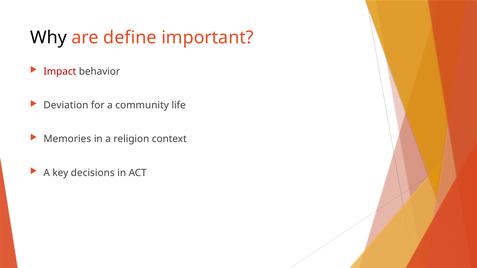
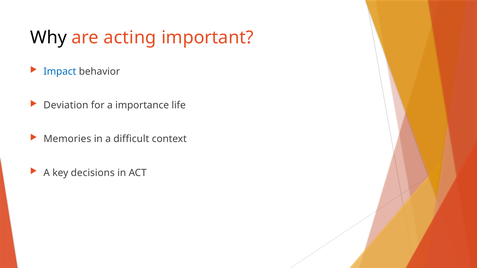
define: define -> acting (130, 38)
Impact colour: red -> blue (60, 72)
community: community -> importance (142, 105)
religion: religion -> difficult (131, 139)
